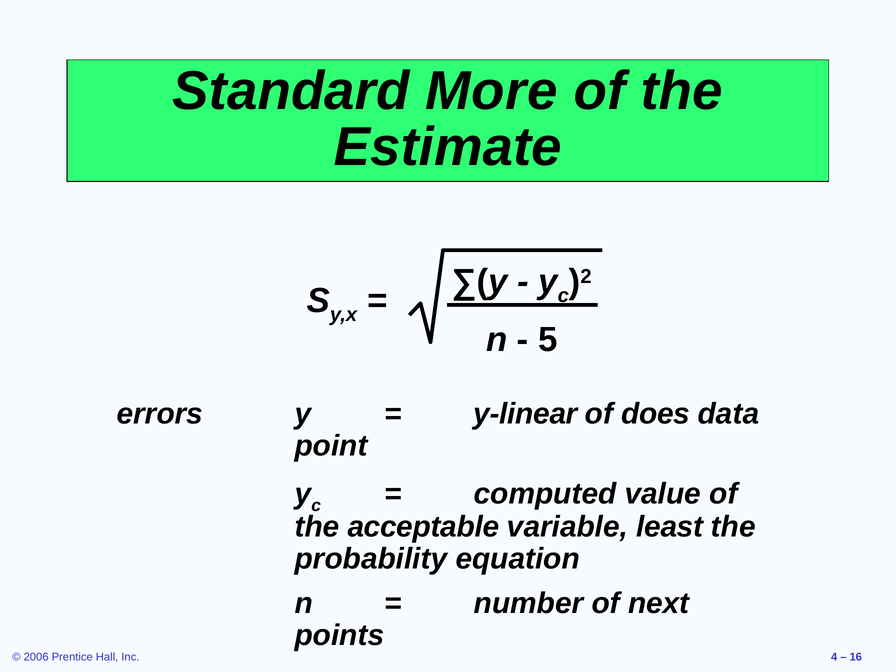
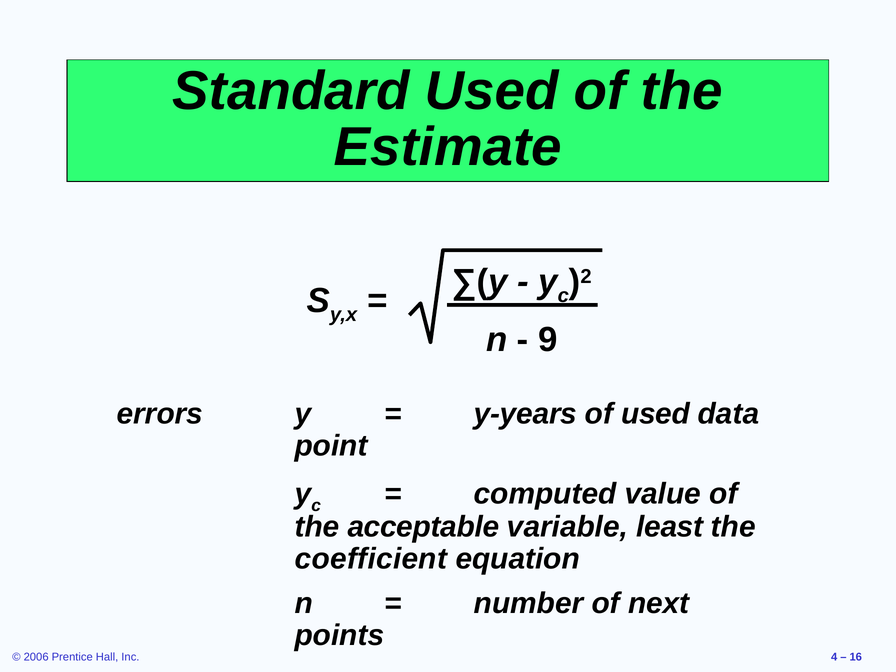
Standard More: More -> Used (492, 91)
5: 5 -> 9 (548, 340)
y-linear: y-linear -> y-years (525, 414)
of does: does -> used (656, 414)
probability: probability -> coefficient (371, 559)
